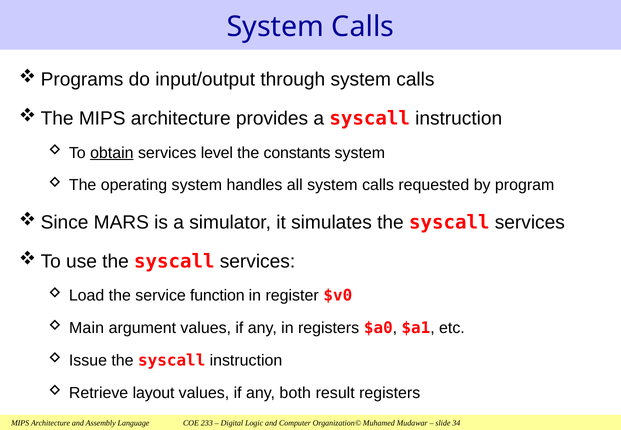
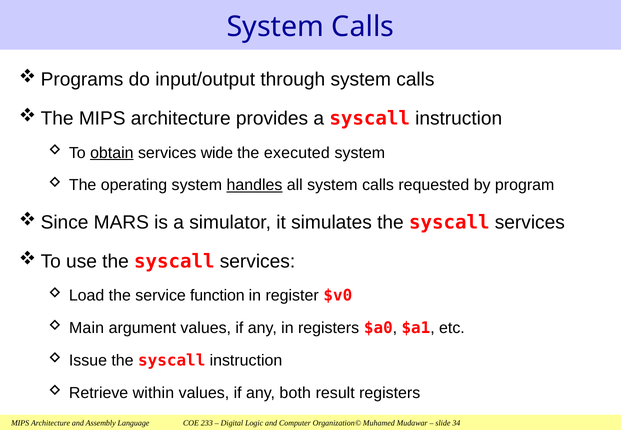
level: level -> wide (217, 153)
constants: constants -> executed (297, 153)
handles underline: none -> present (254, 185)
layout: layout -> within (153, 393)
